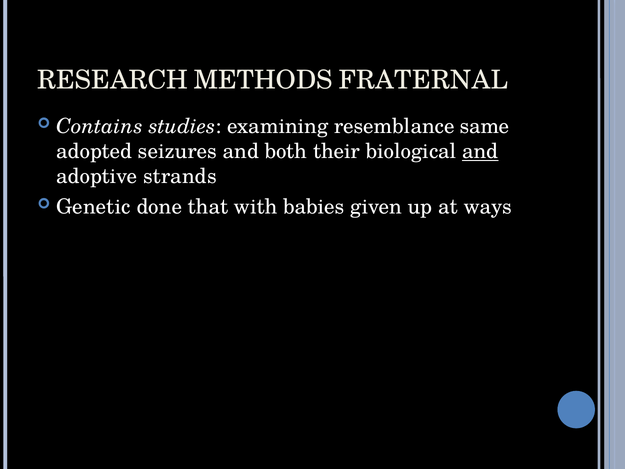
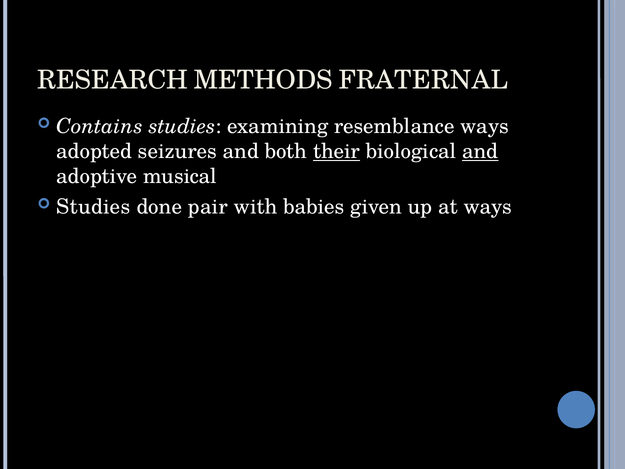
resemblance same: same -> ways (485, 126)
their underline: none -> present (337, 151)
strands: strands -> musical (180, 176)
Genetic: Genetic -> Studies (93, 207)
that: that -> pair (208, 207)
